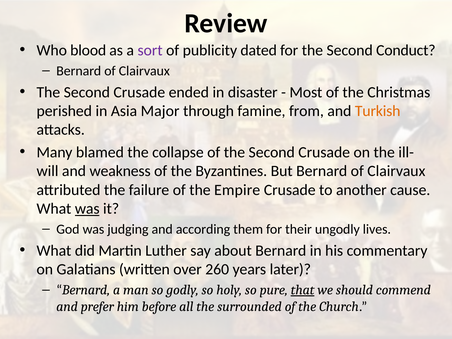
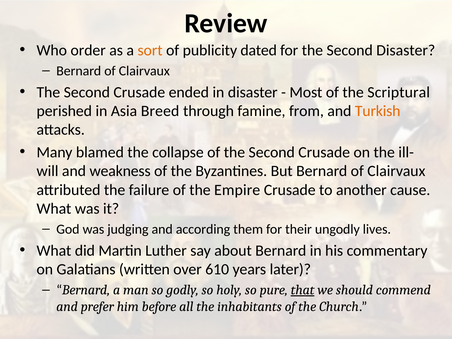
blood: blood -> order (88, 50)
sort colour: purple -> orange (150, 50)
Second Conduct: Conduct -> Disaster (406, 50)
Christmas: Christmas -> Scriptural (399, 92)
Major: Major -> Breed (160, 111)
was underline: present -> none (87, 209)
260: 260 -> 610 (217, 269)
surrounded: surrounded -> inhabitants (250, 307)
